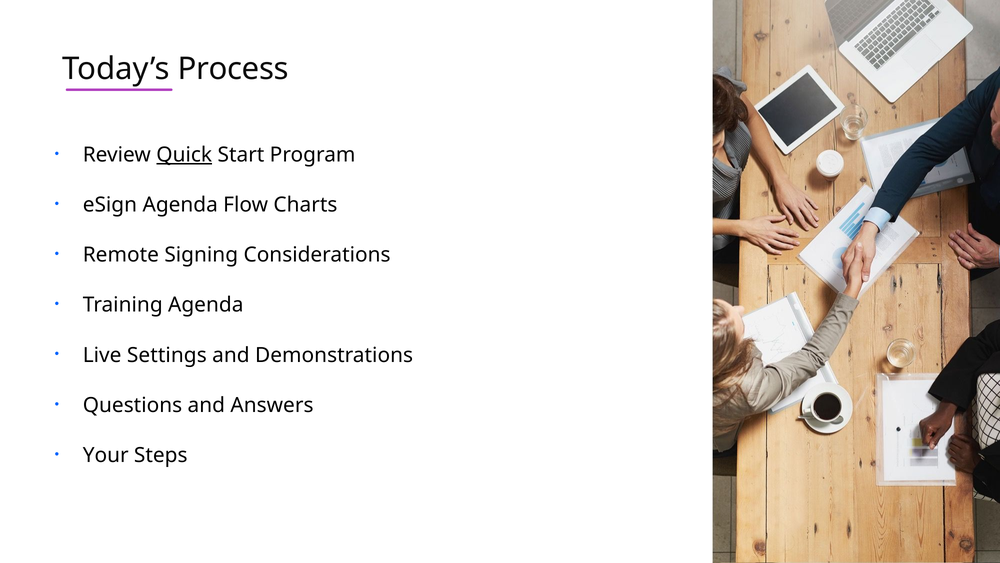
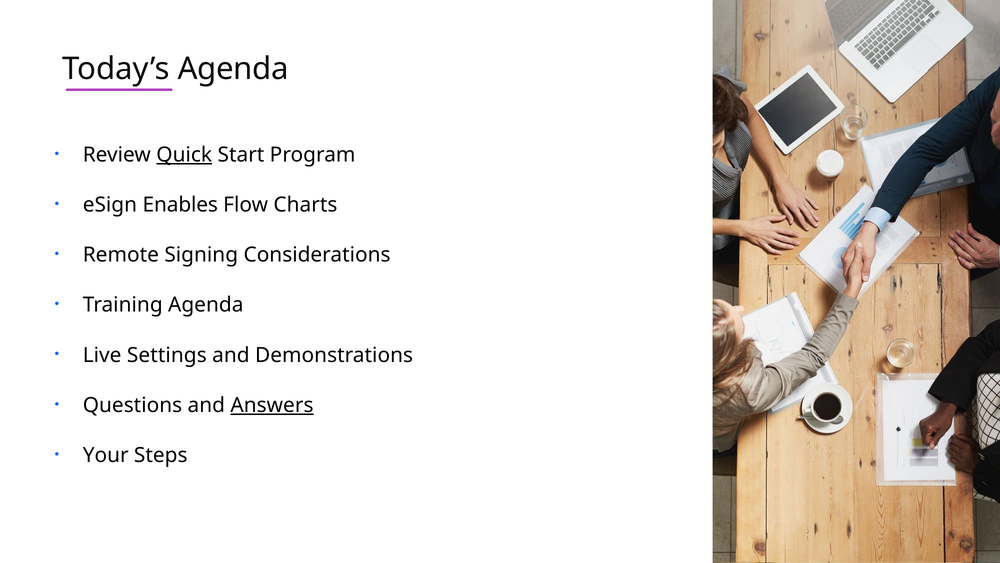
Today’s Process: Process -> Agenda (233, 69)
eSign Agenda: Agenda -> Enables (180, 205)
Answers underline: none -> present (272, 405)
